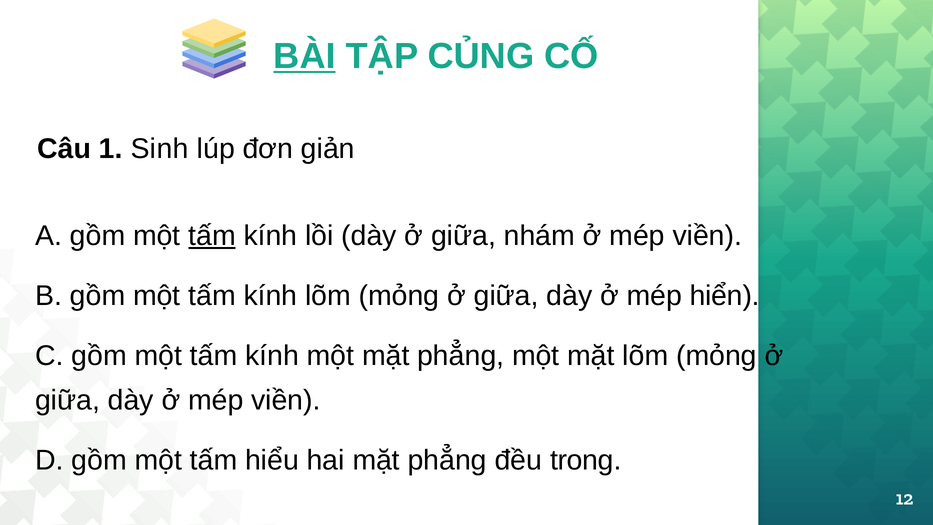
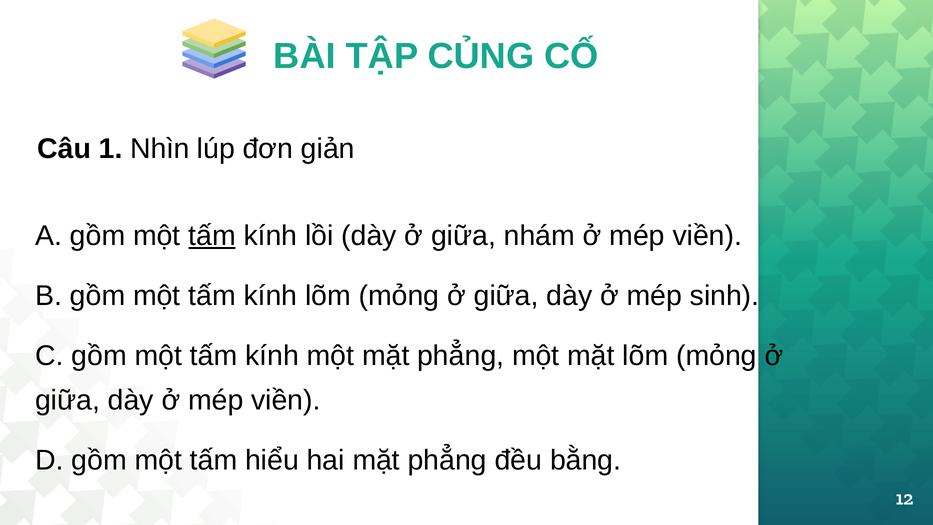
BÀI underline: present -> none (305, 56)
Sinh: Sinh -> Nhìn (160, 149)
hiển: hiển -> sinh (725, 296)
trong: trong -> bằng (586, 460)
